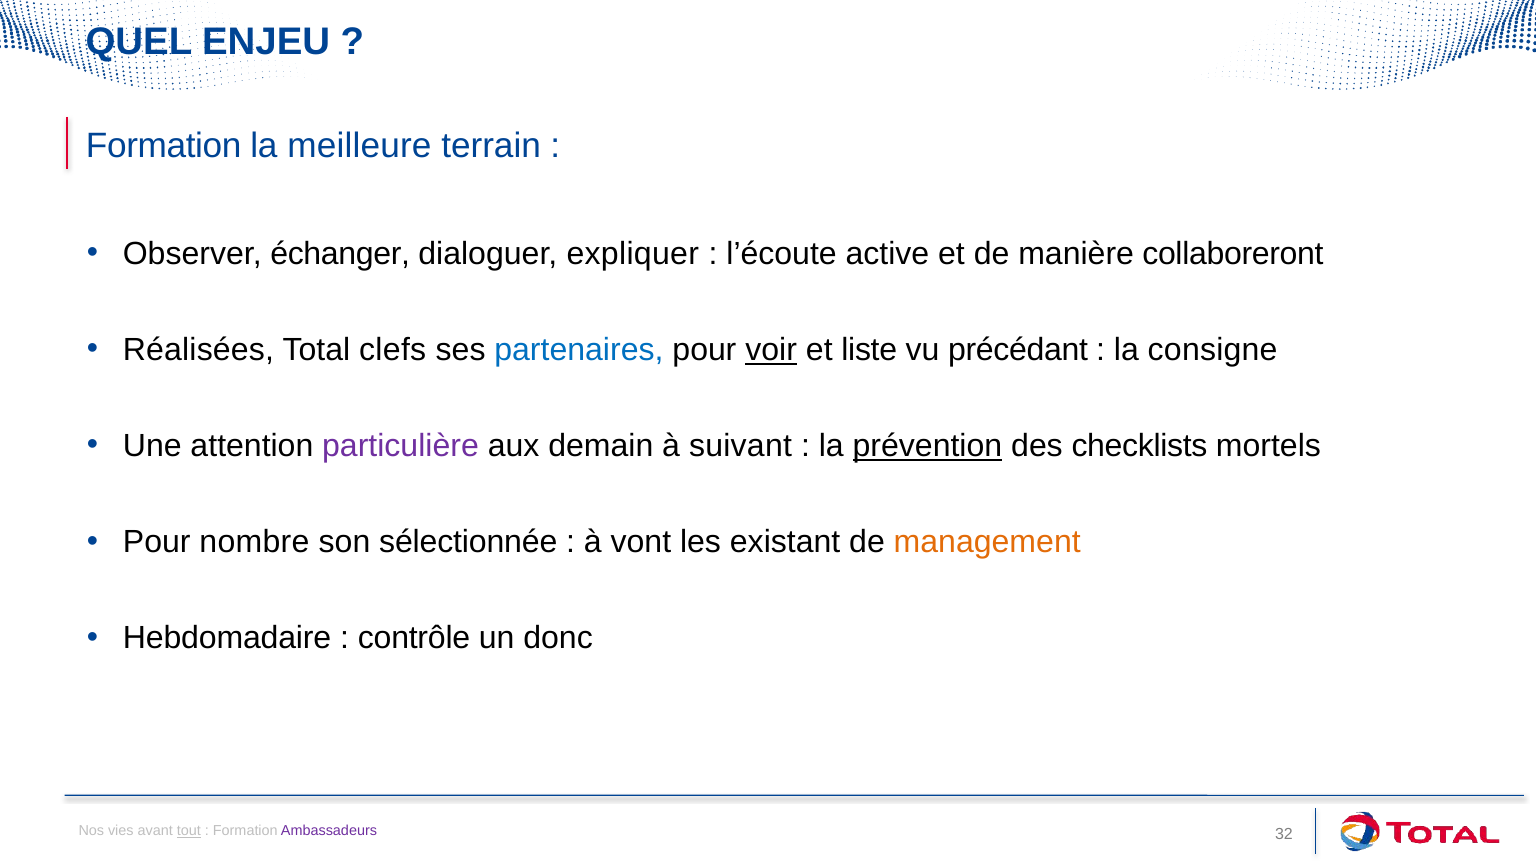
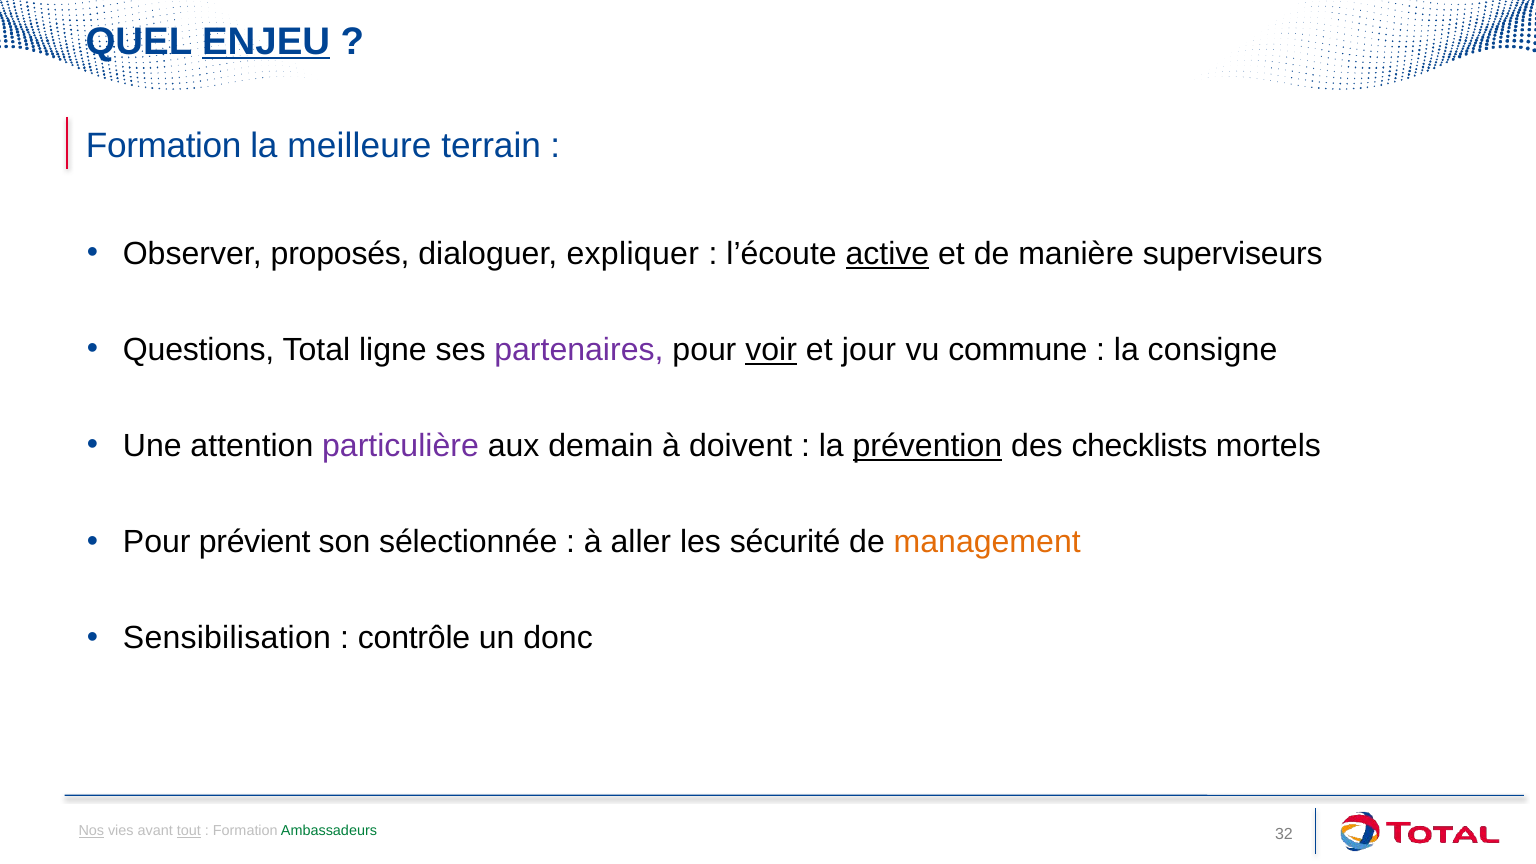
ENJEU underline: none -> present (266, 41)
échanger: échanger -> proposés (340, 254)
active underline: none -> present (887, 254)
collaboreront: collaboreront -> superviseurs (1233, 254)
Réalisées: Réalisées -> Questions (199, 350)
clefs: clefs -> ligne (393, 350)
partenaires colour: blue -> purple (579, 350)
liste: liste -> jour (869, 350)
précédant: précédant -> commune (1018, 350)
suivant: suivant -> doivent (741, 446)
nombre: nombre -> prévient (255, 542)
vont: vont -> aller (641, 542)
existant: existant -> sécurité (785, 542)
Hebdomadaire: Hebdomadaire -> Sensibilisation (227, 638)
Nos underline: none -> present (91, 831)
Ambassadeurs colour: purple -> green (329, 831)
